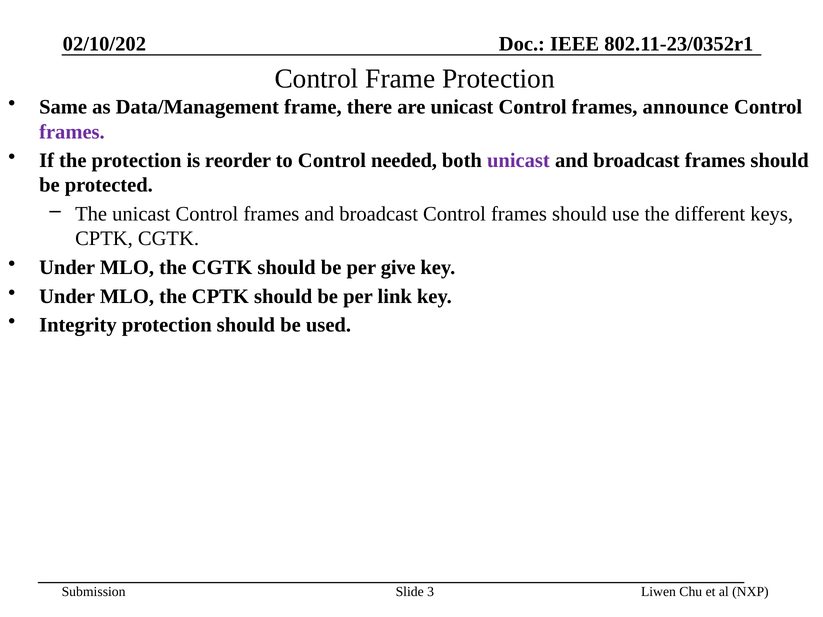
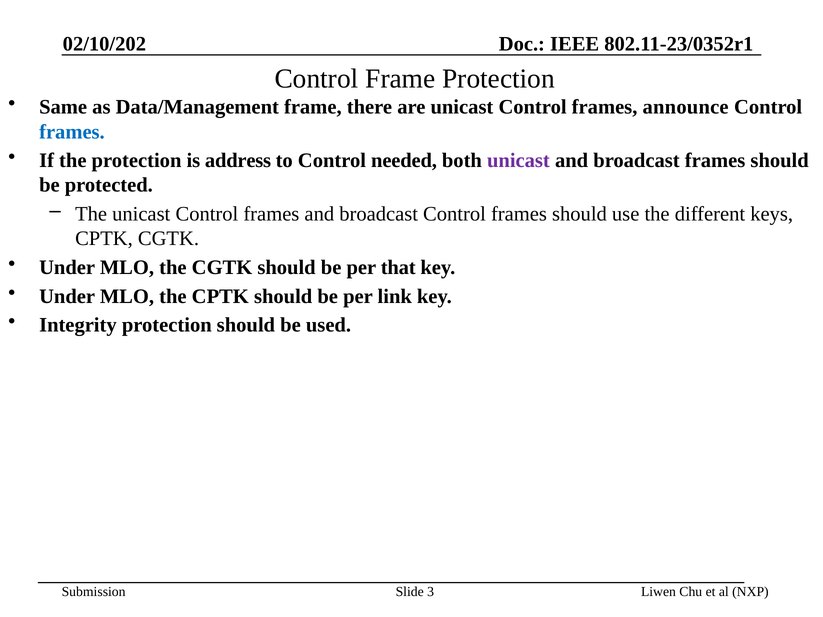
frames colour: purple -> blue (72, 132)
reorder: reorder -> address (238, 161)
give: give -> that (398, 268)
